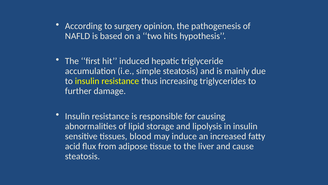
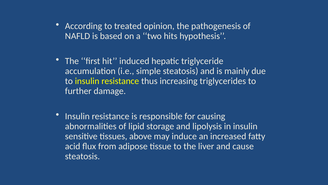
surgery: surgery -> treated (128, 26)
blood: blood -> above (141, 136)
